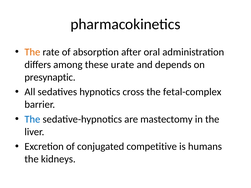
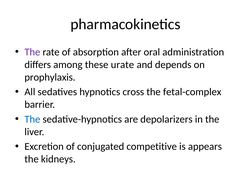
The colour: orange -> purple (32, 52)
presynaptic: presynaptic -> prophylaxis (50, 77)
mastectomy: mastectomy -> depolarizers (166, 119)
humans: humans -> appears (205, 147)
